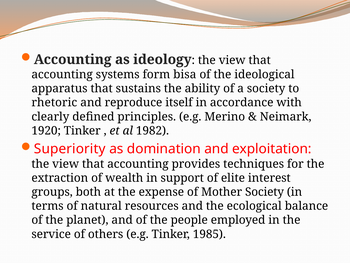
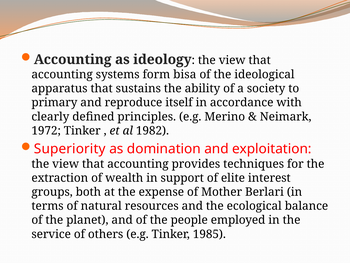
rhetoric: rhetoric -> primary (54, 102)
1920: 1920 -> 1972 (46, 130)
Mother Society: Society -> Berlari (264, 192)
